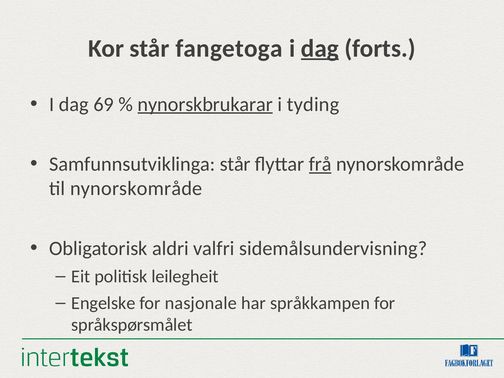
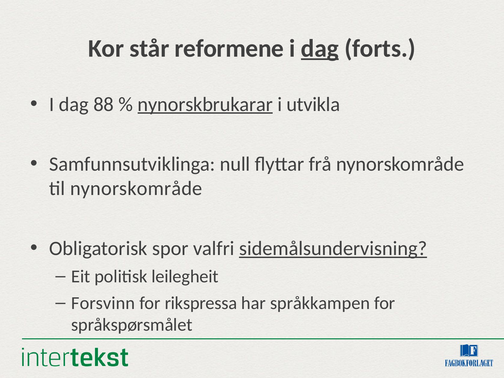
fangetoga: fangetoga -> reformene (229, 48)
69: 69 -> 88 (104, 104)
tyding: tyding -> utvikla (313, 104)
Samfunnsutviklinga står: står -> null (235, 164)
frå underline: present -> none (320, 164)
aldri: aldri -> spor (170, 249)
sidemålsundervisning underline: none -> present (333, 249)
Engelske: Engelske -> Forsvinn (103, 303)
nasjonale: nasjonale -> rikspressa (201, 303)
